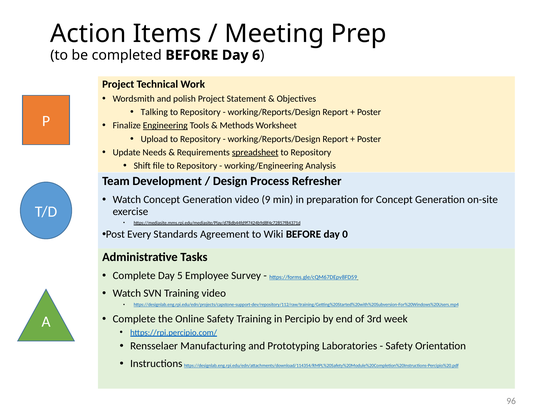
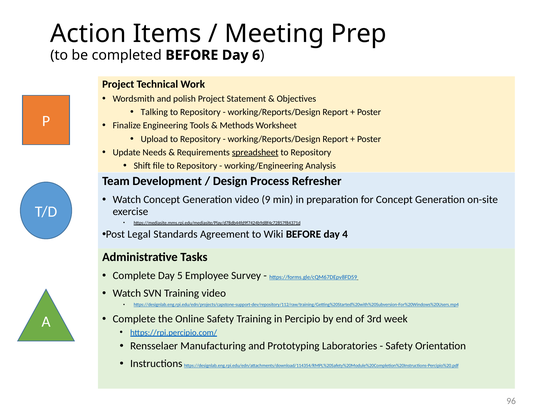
Engineering underline: present -> none (165, 126)
Every: Every -> Legal (139, 234)
0: 0 -> 4 (345, 234)
